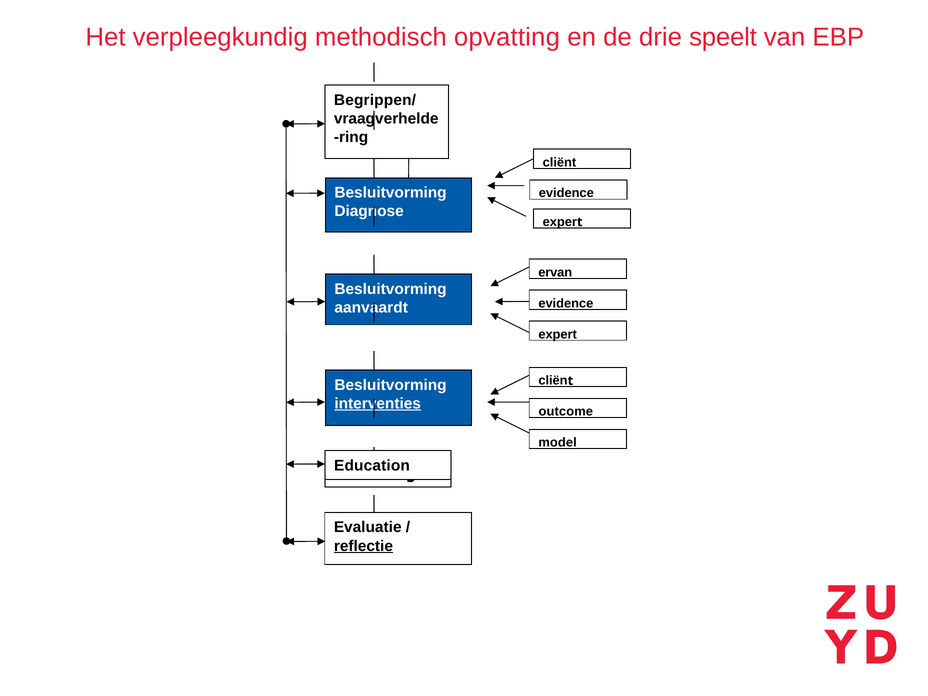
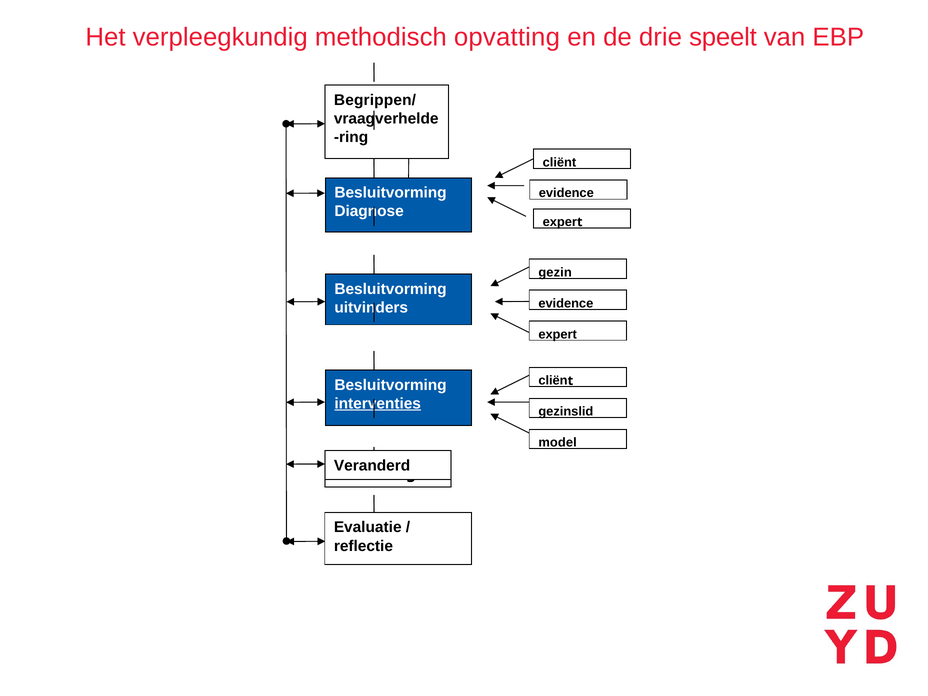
ervan: ervan -> gezin (555, 272)
aanvaardt: aanvaardt -> uitvinders (371, 308)
outcome: outcome -> gezinslid (566, 412)
Education: Education -> Veranderd (372, 466)
reflectie underline: present -> none (363, 546)
